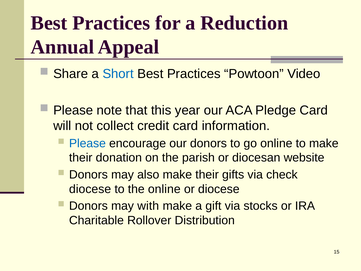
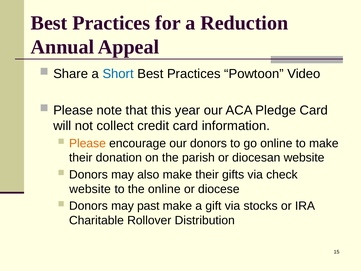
Please colour: blue -> orange (87, 143)
diocese: diocese -> website (90, 189)
with: with -> past (148, 206)
